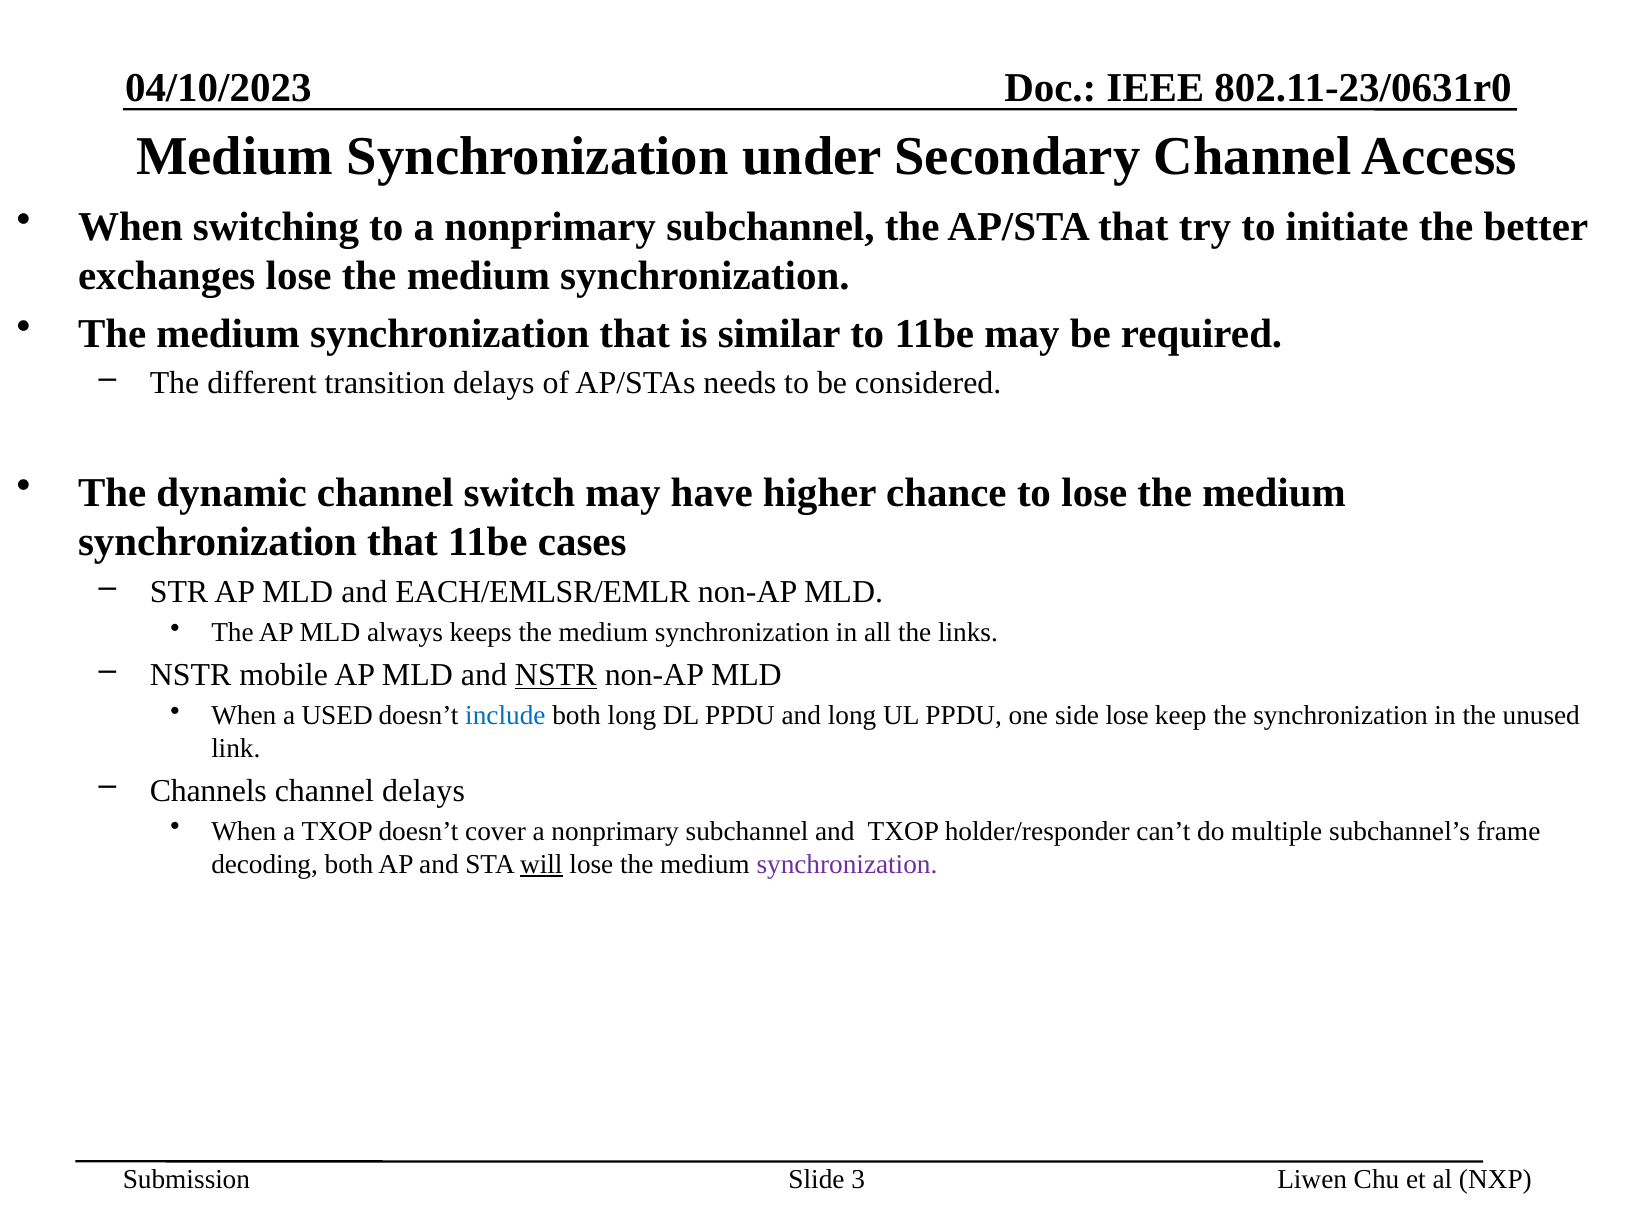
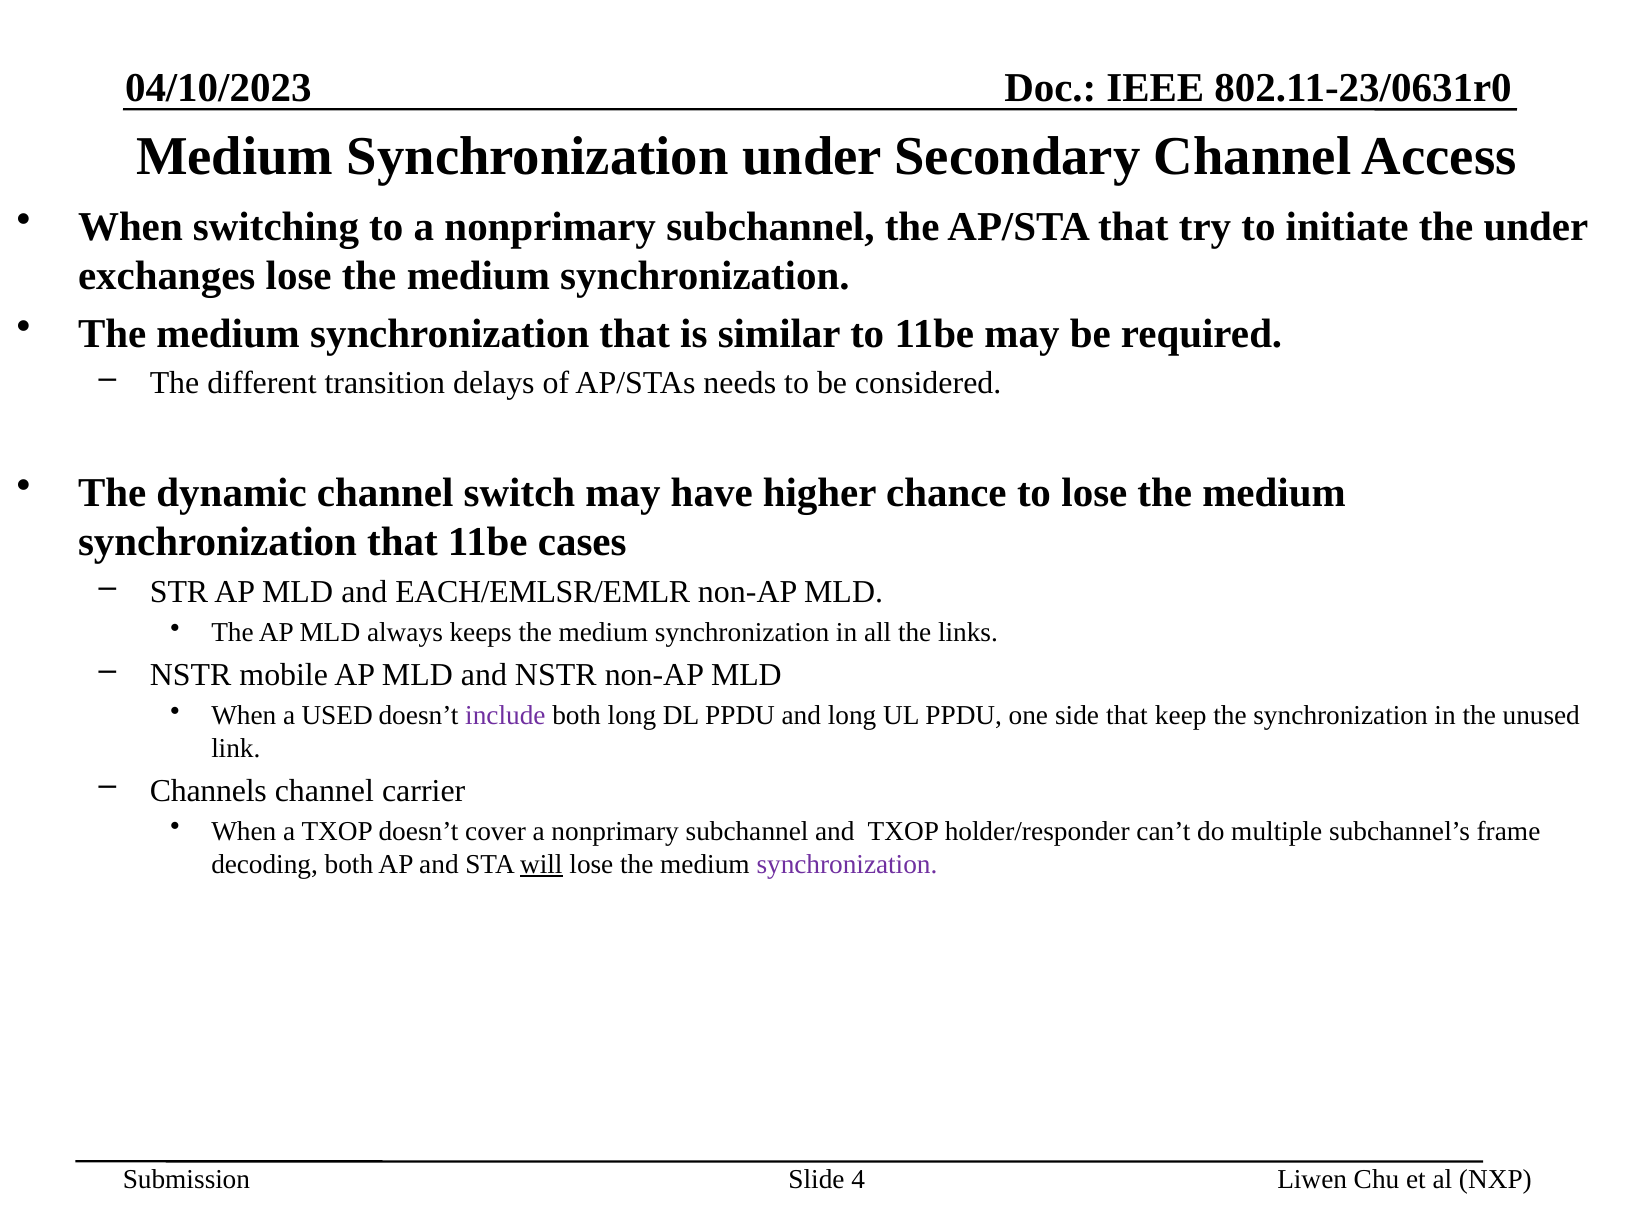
the better: better -> under (1536, 227)
NSTR underline: present -> none (556, 675)
include colour: blue -> purple (505, 715)
side lose: lose -> that (1127, 715)
channel delays: delays -> carrier (424, 791)
3: 3 -> 4 (858, 1180)
